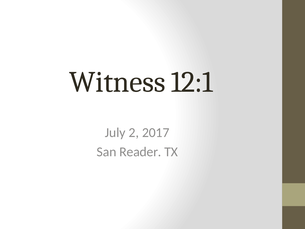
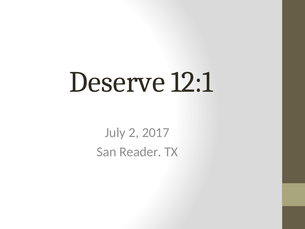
Witness: Witness -> Deserve (117, 82)
